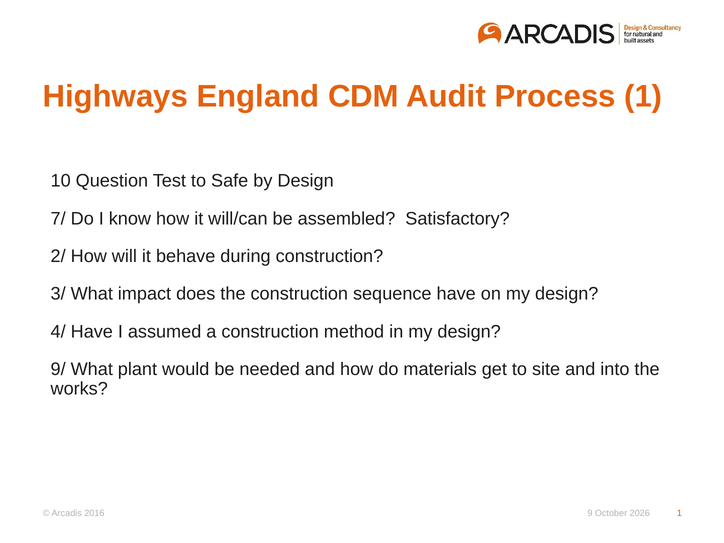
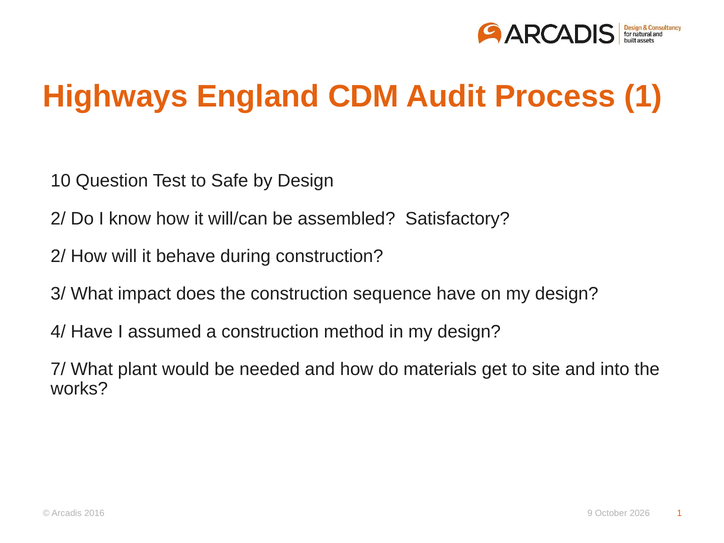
7/: 7/ -> 2/ (58, 219)
9/: 9/ -> 7/ (58, 369)
